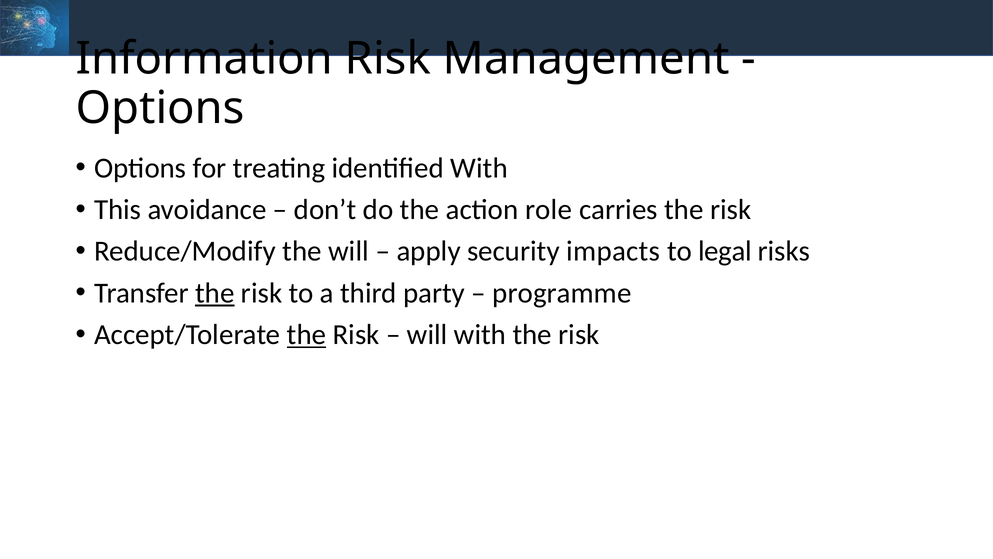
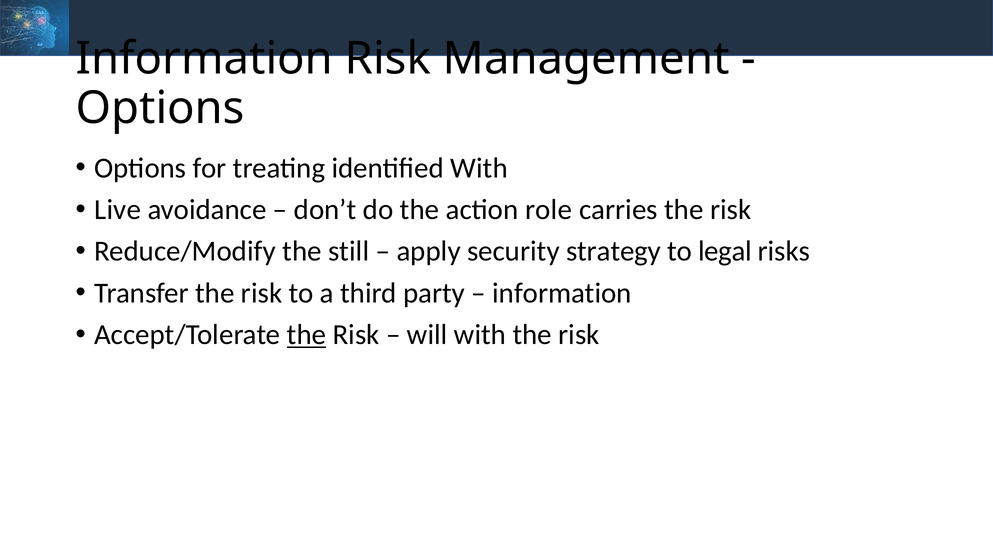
This: This -> Live (118, 210)
the will: will -> still (349, 251)
impacts: impacts -> strategy (614, 251)
the underline: present -> none (215, 293)
programme: programme -> information (562, 293)
